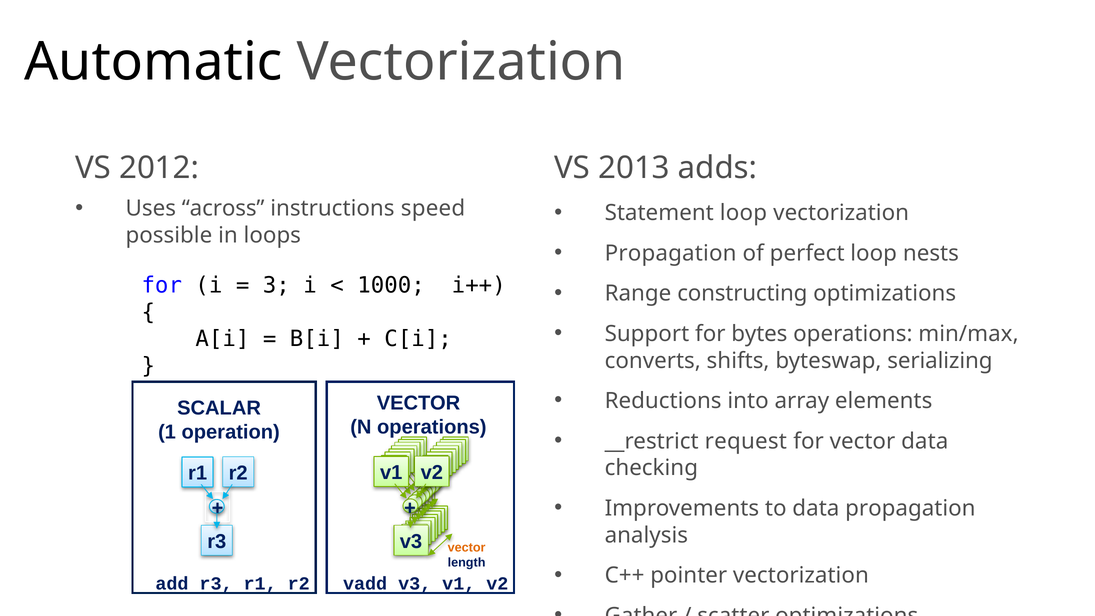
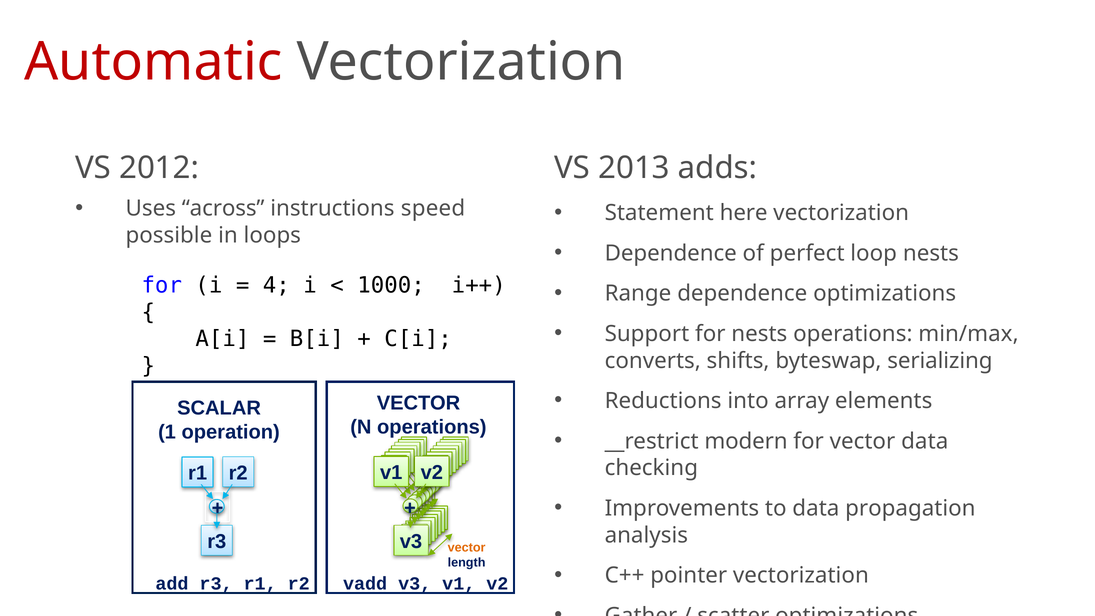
Automatic colour: black -> red (153, 62)
Statement loop: loop -> here (744, 213)
Propagation: Propagation -> Dependence (671, 253)
3: 3 -> 4 (276, 285)
Range constructing: constructing -> dependence (742, 293)
for bytes: bytes -> nests (759, 334)
request: request -> modern (746, 441)
